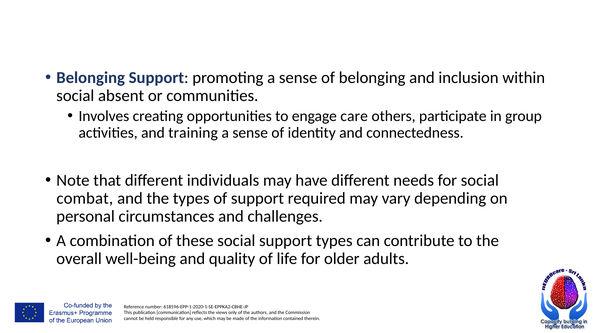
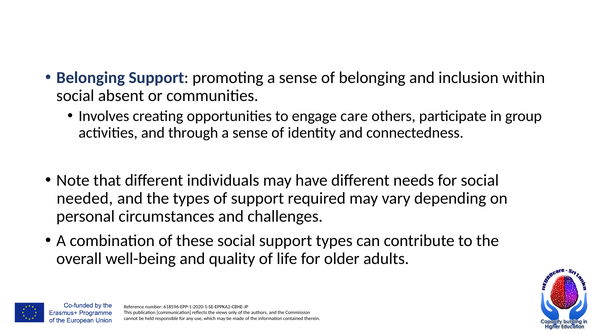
training: training -> through (193, 133)
combat: combat -> needed (85, 199)
